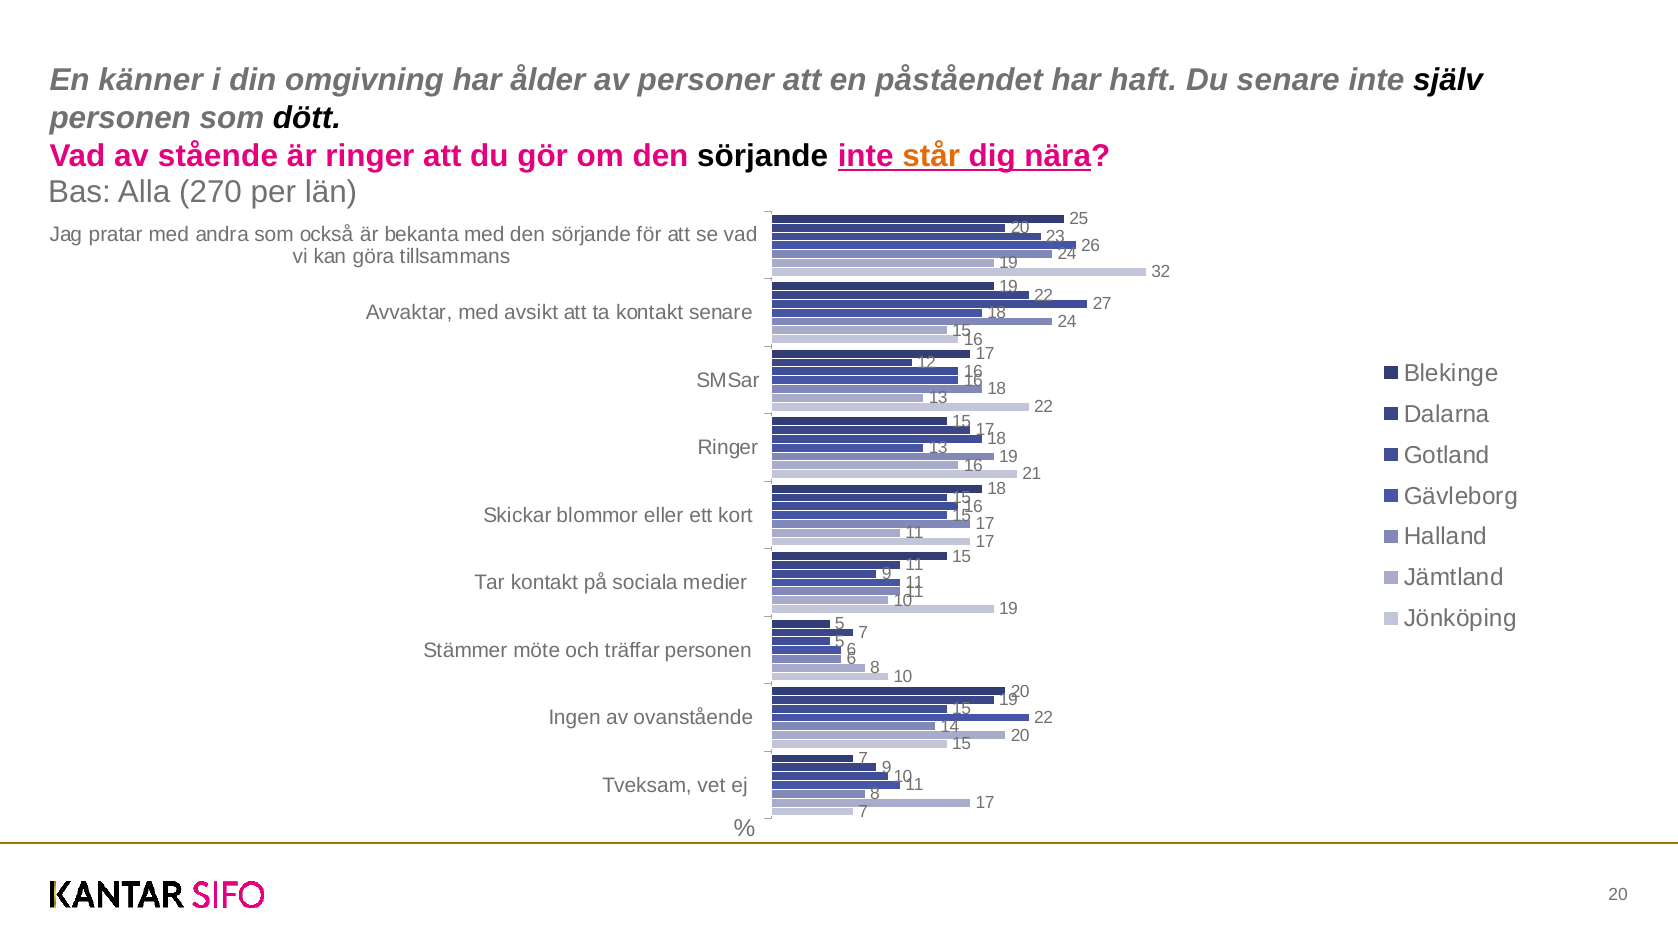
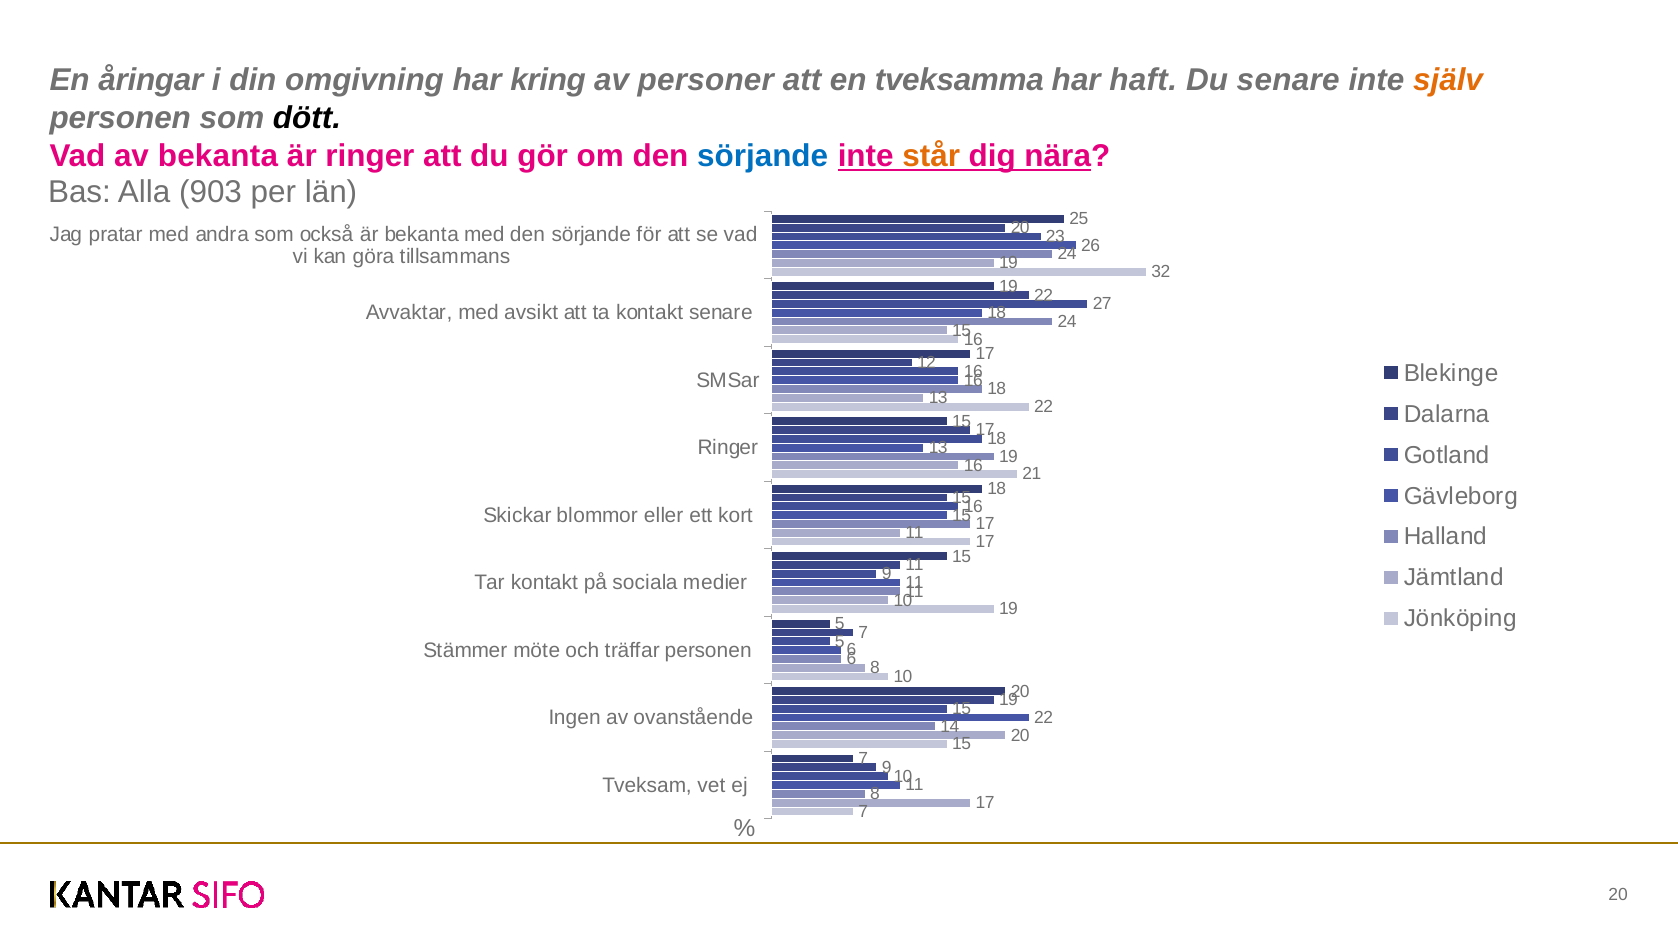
känner: känner -> åringar (151, 80)
ålder: ålder -> kring (548, 80)
påståendet: påståendet -> tveksamma (959, 80)
själv colour: black -> orange (1448, 80)
av stående: stående -> bekanta (218, 156)
sörjande colour: black -> blue (763, 156)
270: 270 -> 903 (211, 192)
